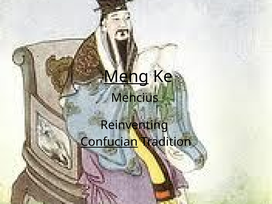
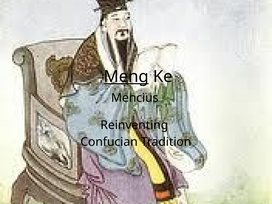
Confucian underline: present -> none (109, 142)
